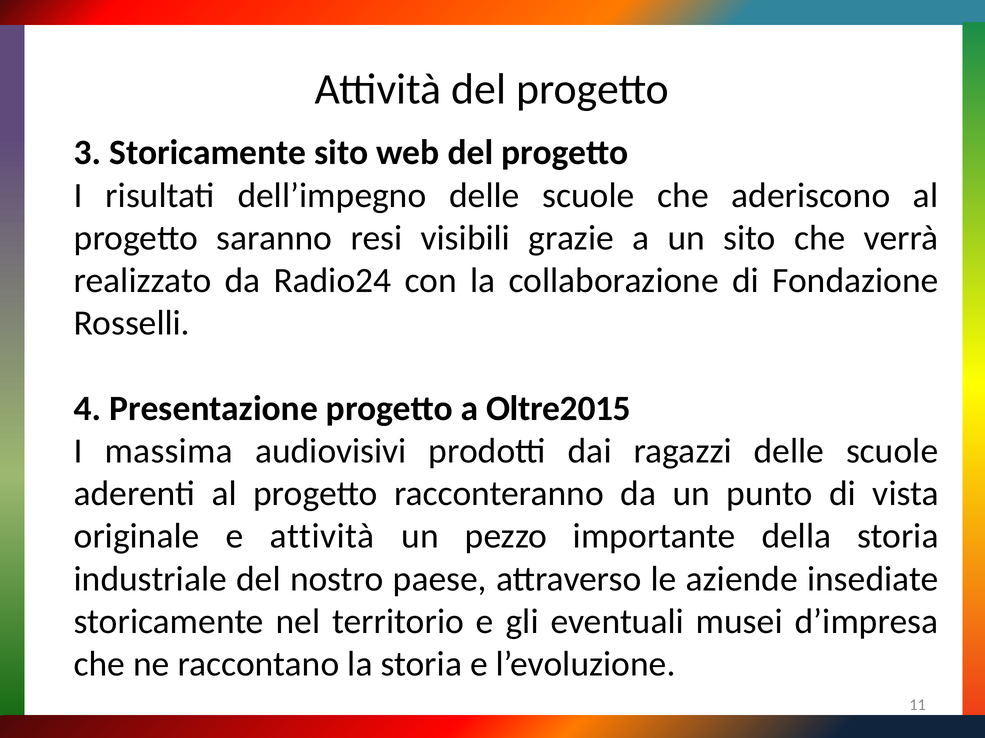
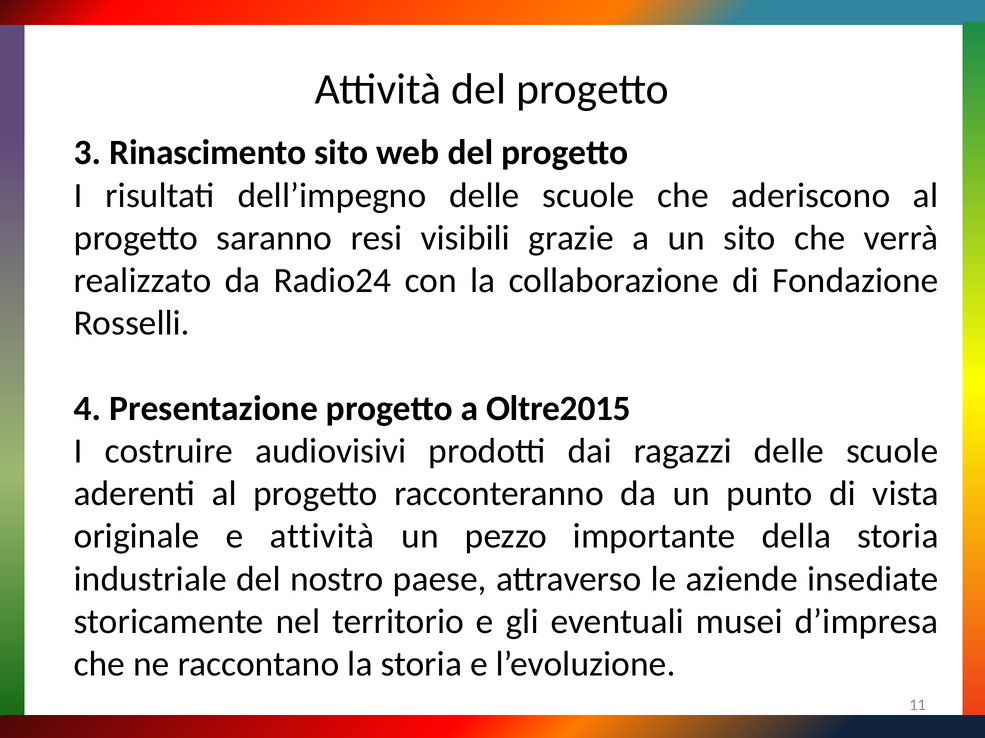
3 Storicamente: Storicamente -> Rinascimento (208, 153)
massima: massima -> costruire (169, 451)
